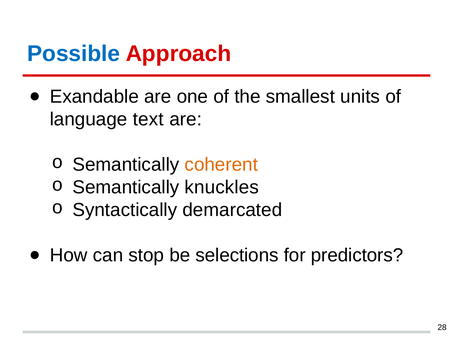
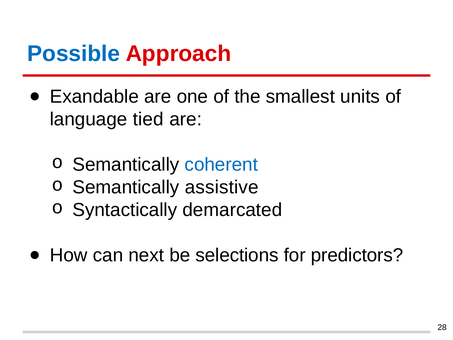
text: text -> tied (148, 119)
coherent colour: orange -> blue (221, 164)
knuckles: knuckles -> assistive (222, 187)
stop: stop -> next (146, 255)
